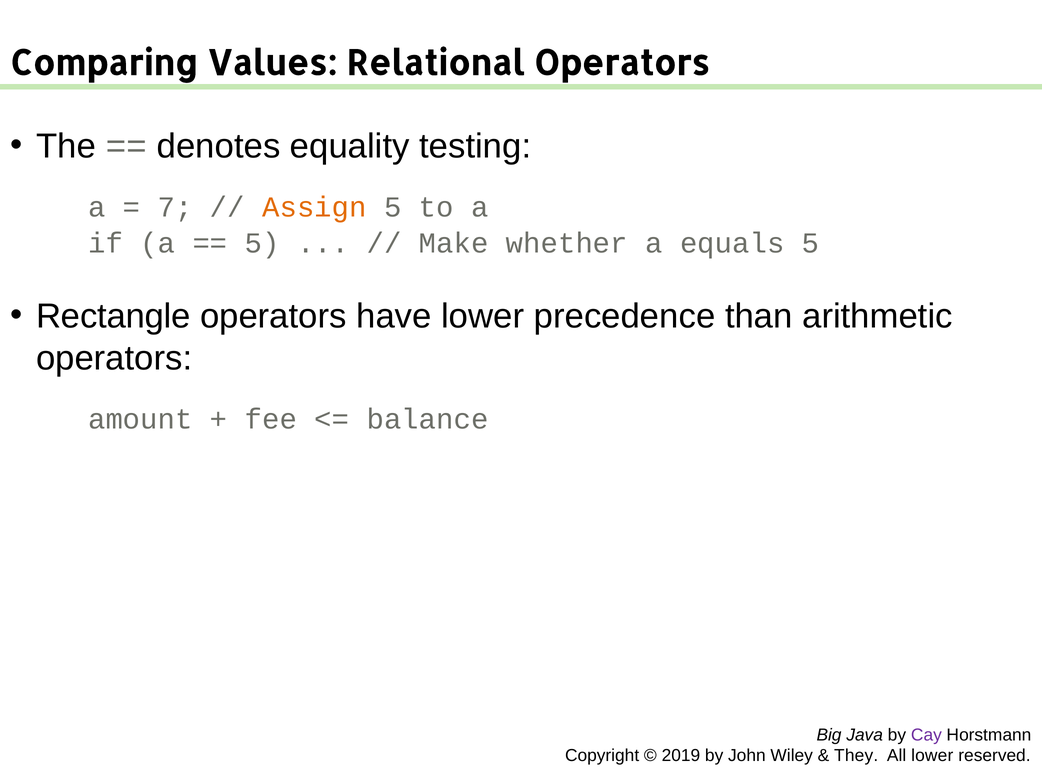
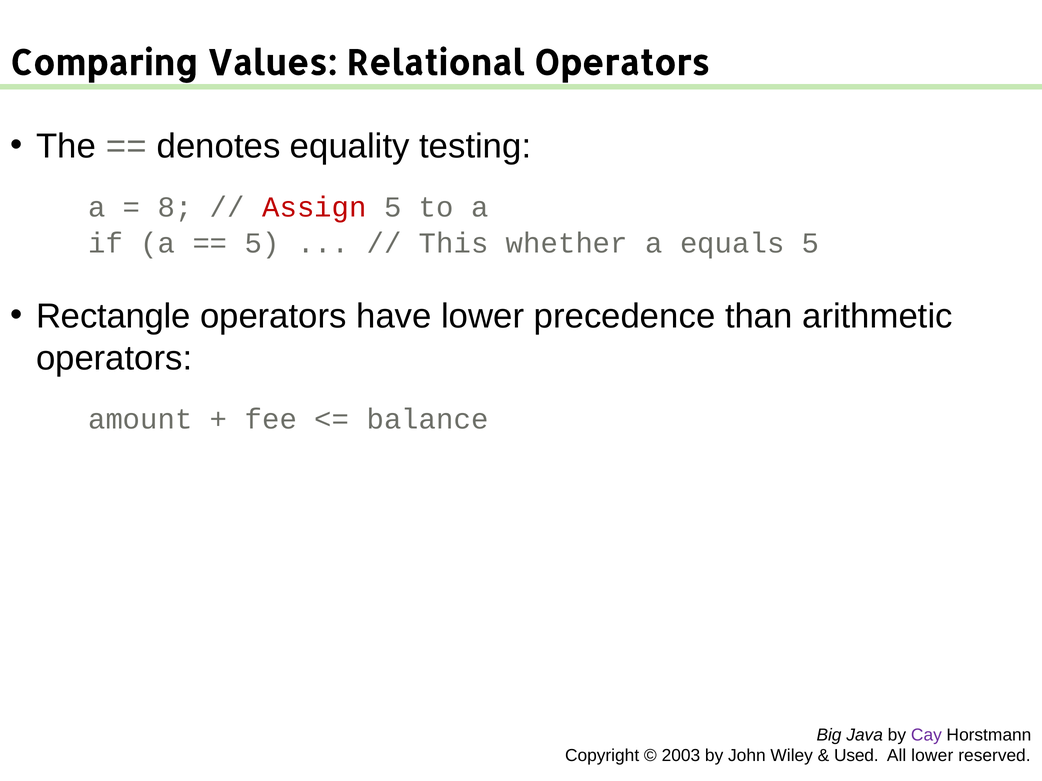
7: 7 -> 8 (175, 207)
Assign colour: orange -> red (314, 207)
Make: Make -> This (454, 243)
2019: 2019 -> 2003 (681, 756)
They: They -> Used (856, 756)
